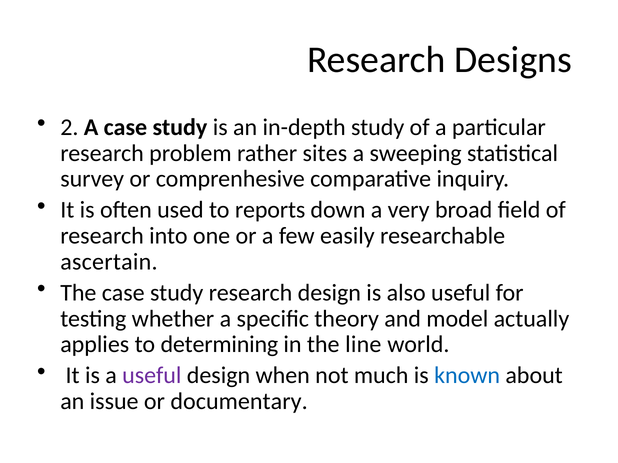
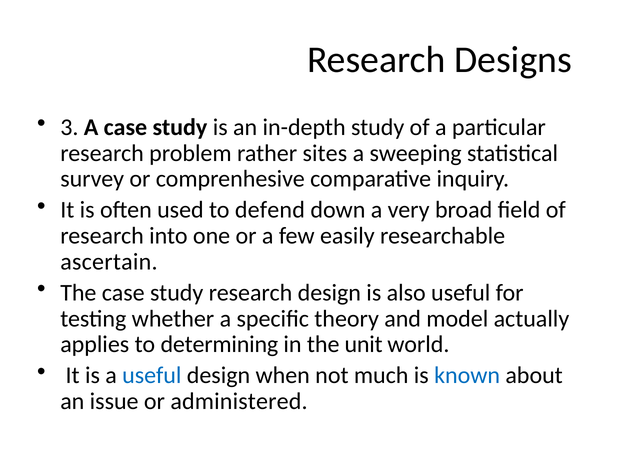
2: 2 -> 3 (69, 127)
reports: reports -> defend (270, 210)
line: line -> unit (364, 345)
useful colour: purple -> blue (152, 376)
documentary: documentary -> administered (239, 402)
